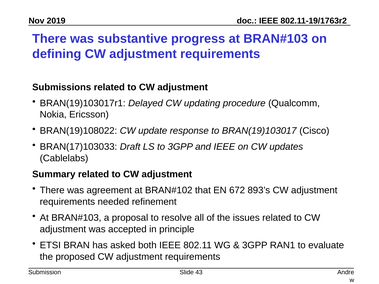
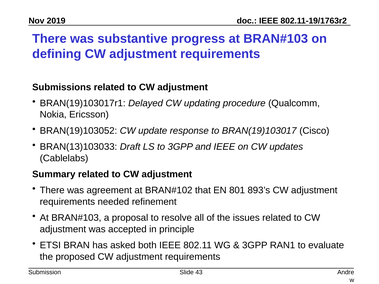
BRAN(19)108022: BRAN(19)108022 -> BRAN(19)103052 (78, 131)
BRAN(17)103033: BRAN(17)103033 -> BRAN(13)103033 (78, 147)
672: 672 -> 801 (237, 191)
